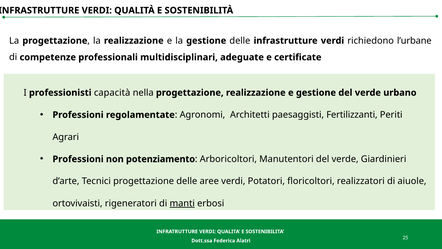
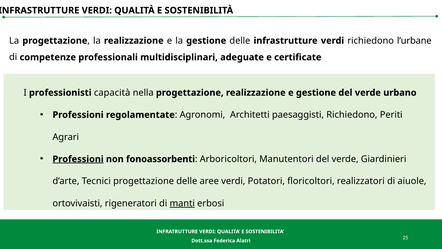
paesaggisti Fertilizzanti: Fertilizzanti -> Richiedono (352, 115)
Professioni underline: none -> present (78, 159)
potenziamento: potenziamento -> fonoassorbenti (161, 159)
